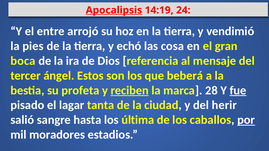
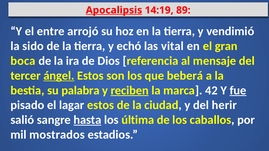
24: 24 -> 89 (183, 10)
pies: pies -> sido (33, 46)
cosa: cosa -> vital (172, 46)
ángel underline: none -> present (59, 76)
profeta: profeta -> palabra (80, 91)
28: 28 -> 42 (211, 91)
lagar tanta: tanta -> estos (101, 105)
hasta underline: none -> present (87, 120)
por underline: present -> none (246, 120)
moradores: moradores -> mostrados (57, 135)
